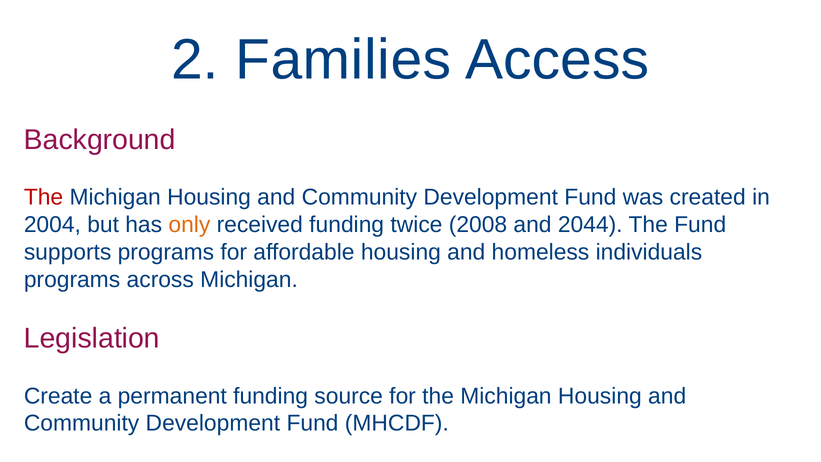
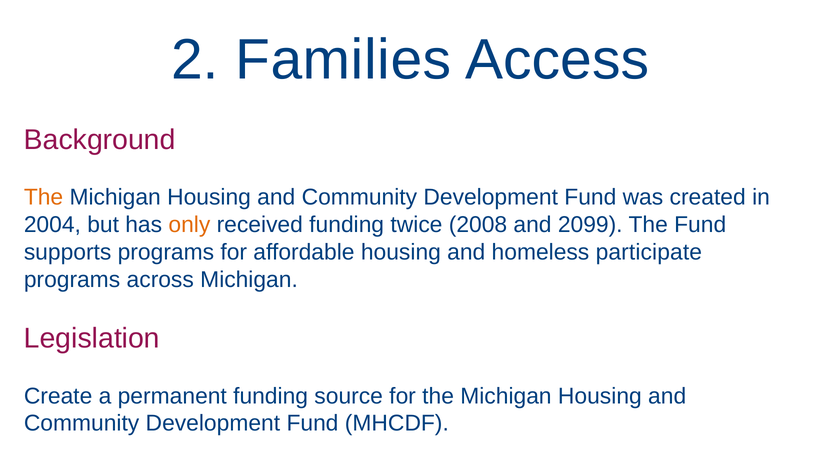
The colour: red -> orange (44, 197)
2044: 2044 -> 2099 (590, 225)
individuals: individuals -> participate (649, 252)
